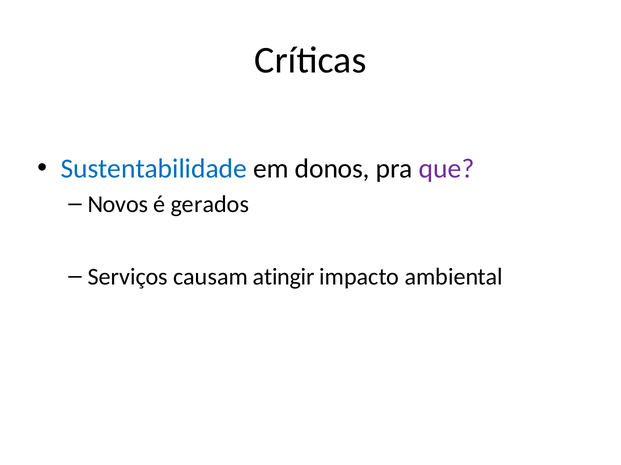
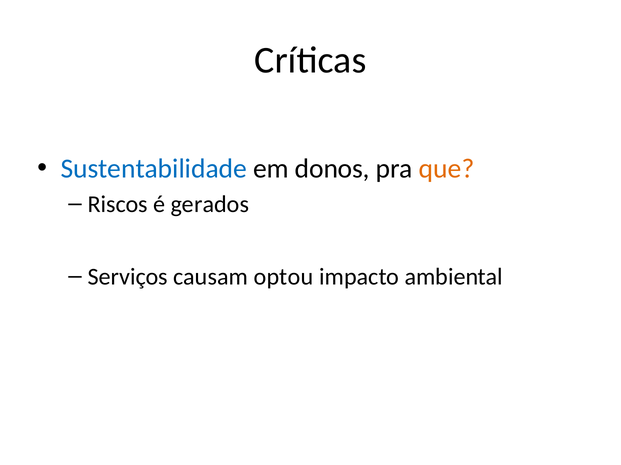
que colour: purple -> orange (447, 169)
Novos: Novos -> Riscos (118, 205)
atingir: atingir -> optou (283, 277)
